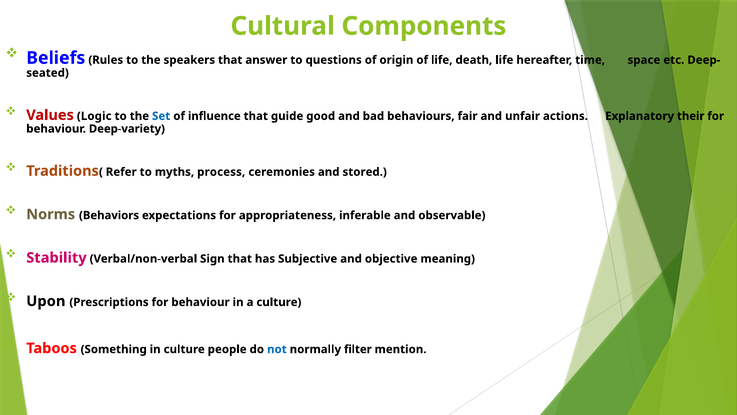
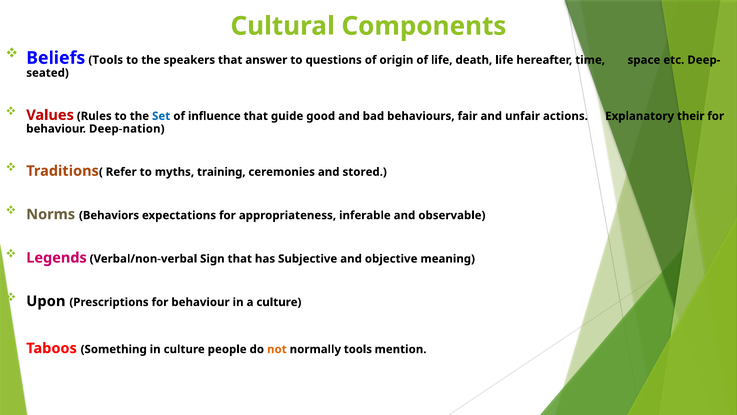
Beliefs Rules: Rules -> Tools (106, 60)
Logic: Logic -> Rules (94, 116)
Deep-variety: Deep-variety -> Deep-nation (127, 129)
process: process -> training (221, 172)
Stability: Stability -> Legends (57, 258)
not colour: blue -> orange (277, 349)
normally filter: filter -> tools (358, 349)
